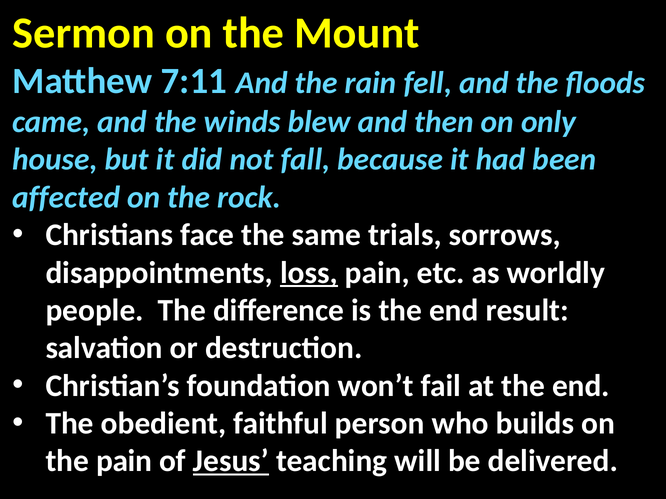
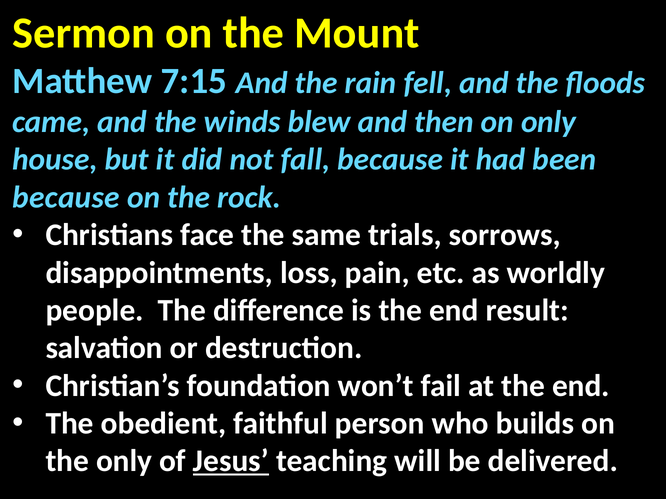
7:11: 7:11 -> 7:15 (194, 81)
affected: affected -> because (66, 197)
loss underline: present -> none (309, 273)
the pain: pain -> only (124, 462)
